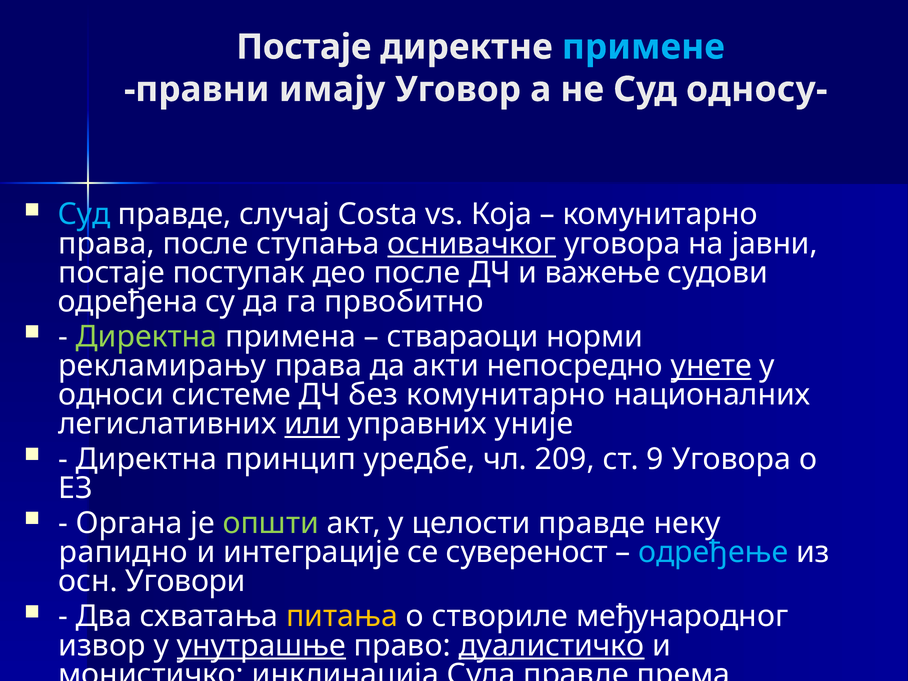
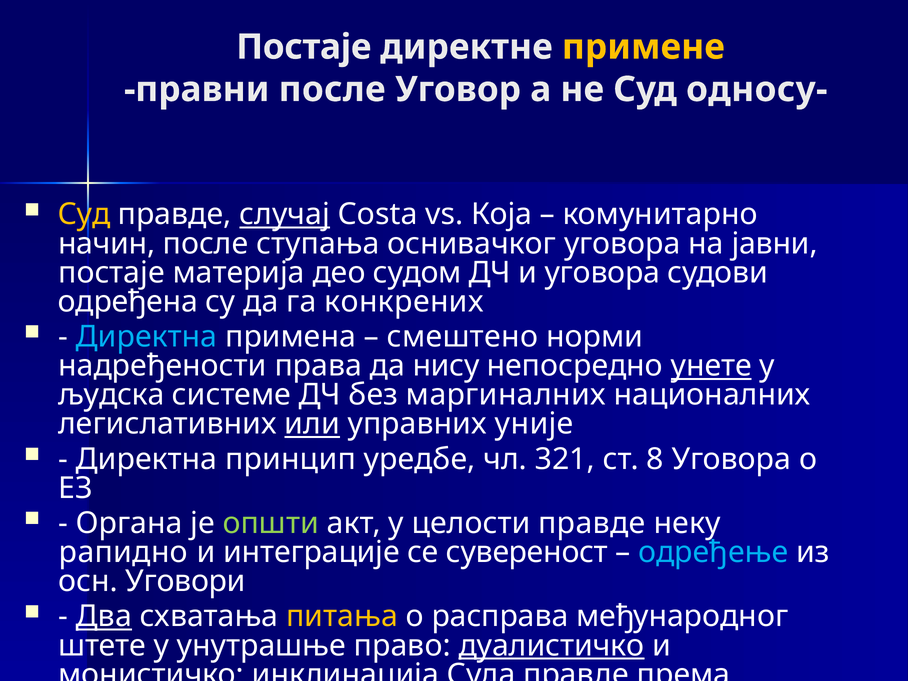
примене colour: light blue -> yellow (643, 47)
правни имају: имају -> после (332, 89)
Суд colour: light blue -> yellow (84, 215)
случај underline: none -> present (285, 215)
права: права -> начин (107, 244)
оснивачког underline: present -> none (472, 244)
поступак: поступак -> материја (239, 273)
део после: после -> судом (417, 273)
и важење: важење -> уговора (602, 273)
првобитно: првобитно -> конкрених (404, 302)
Директна colour: light green -> light blue (147, 337)
ствараоци: ствараоци -> смештено (462, 337)
рекламирању: рекламирању -> надређености (162, 366)
акти: акти -> нису (446, 366)
односи: односи -> људска (111, 395)
без комунитарно: комунитарно -> маргиналних (506, 395)
209: 209 -> 321 (565, 459)
9: 9 -> 8 (655, 459)
Два underline: none -> present (104, 616)
створиле: створиле -> расправа (500, 616)
извор: извор -> штете (102, 646)
унутрашње underline: present -> none (261, 646)
